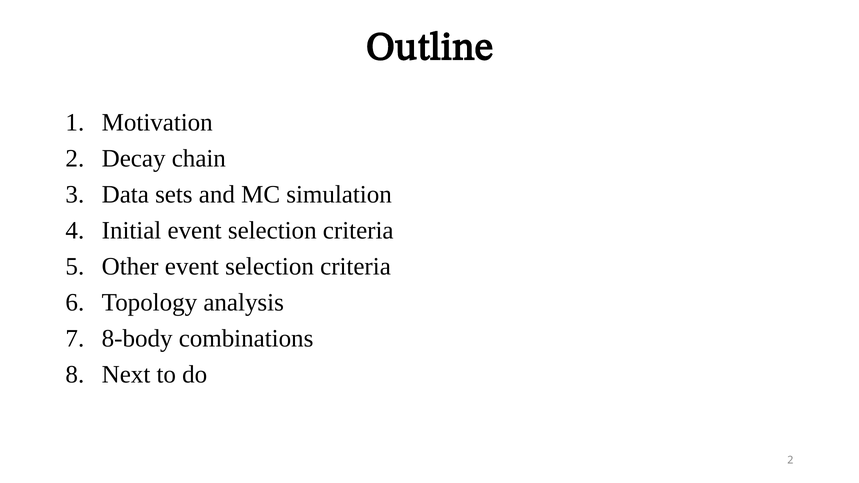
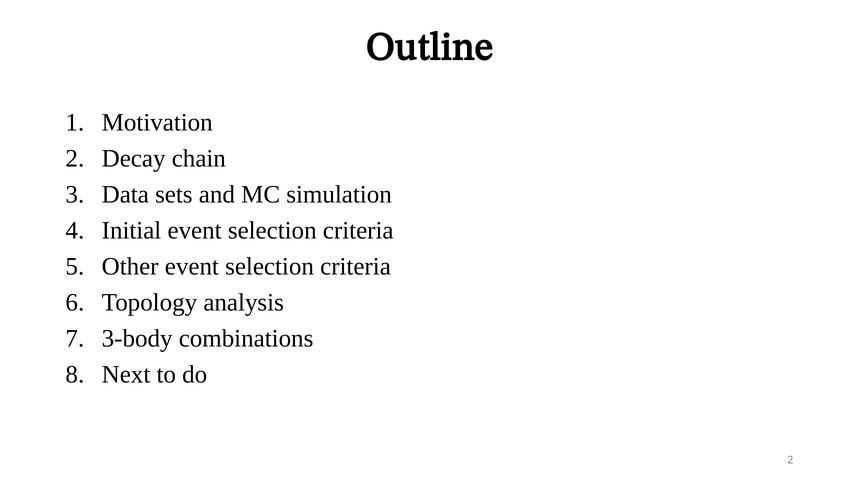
8-body: 8-body -> 3-body (137, 339)
